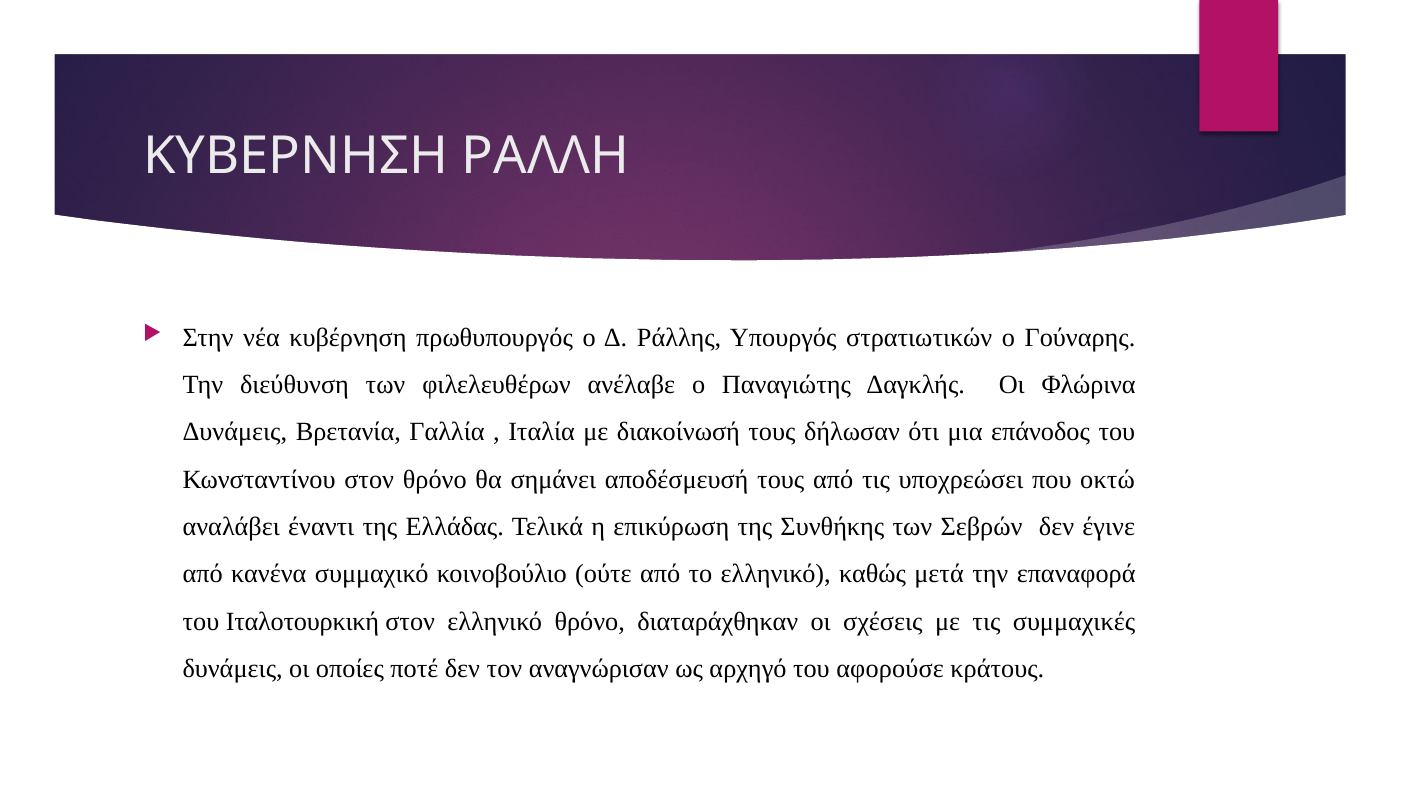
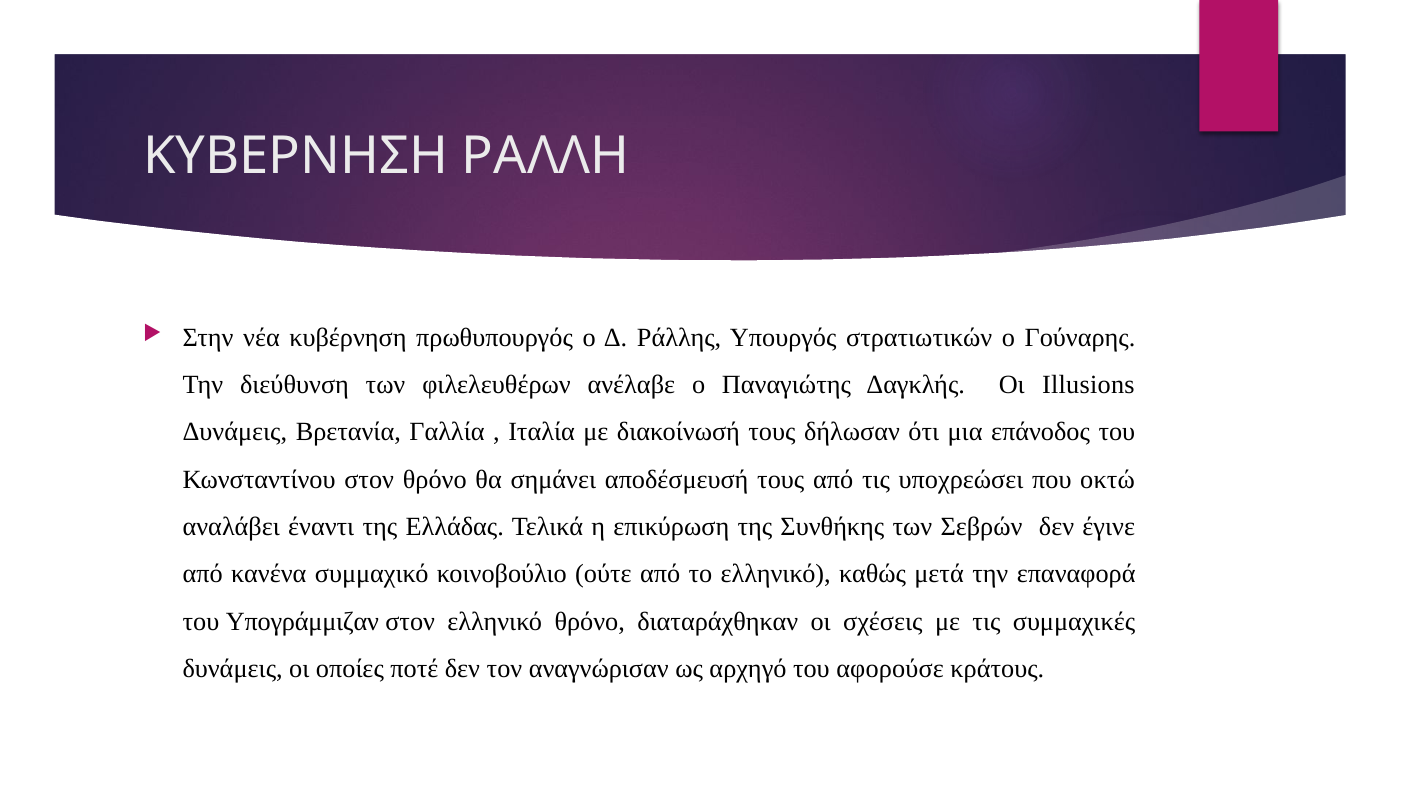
Φλώρινα: Φλώρινα -> Illusions (1088, 385)
Ιταλοτουρκική: Ιταλοτουρκική -> Υπογράμμιζαν (302, 621)
